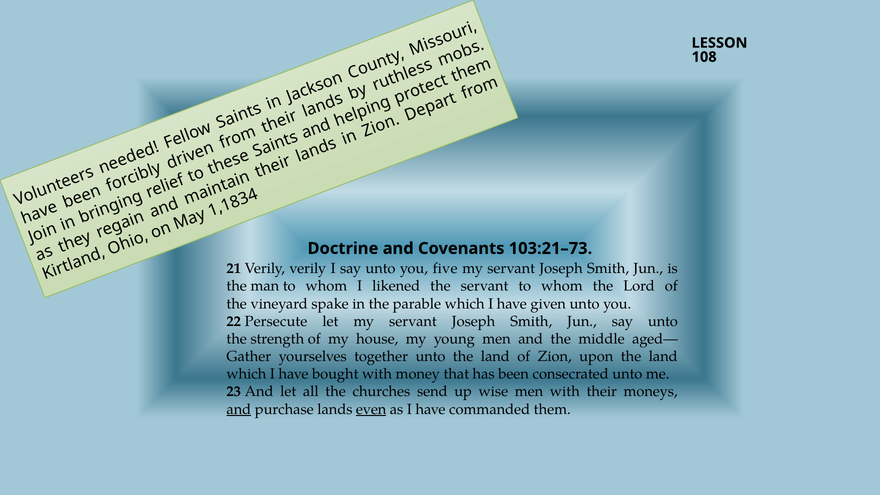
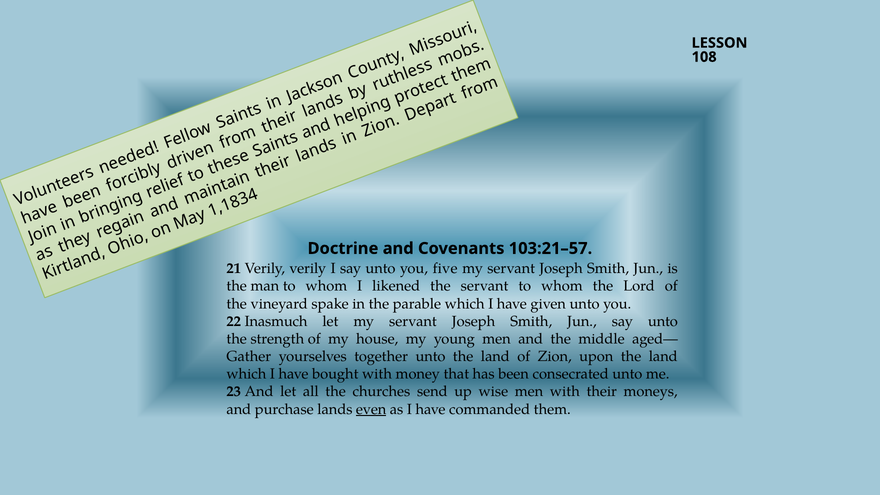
103:21–73: 103:21–73 -> 103:21–57 (550, 248)
Persecute: Persecute -> Inasmuch (276, 321)
and underline: present -> none (239, 409)
